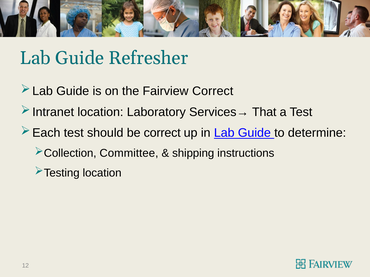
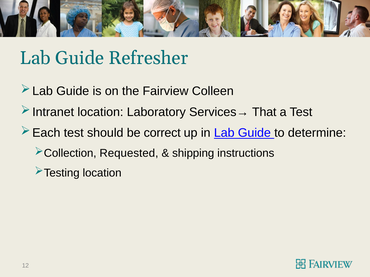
Fairview Correct: Correct -> Colleen (213, 91)
Committee: Committee -> Requested (129, 153)
